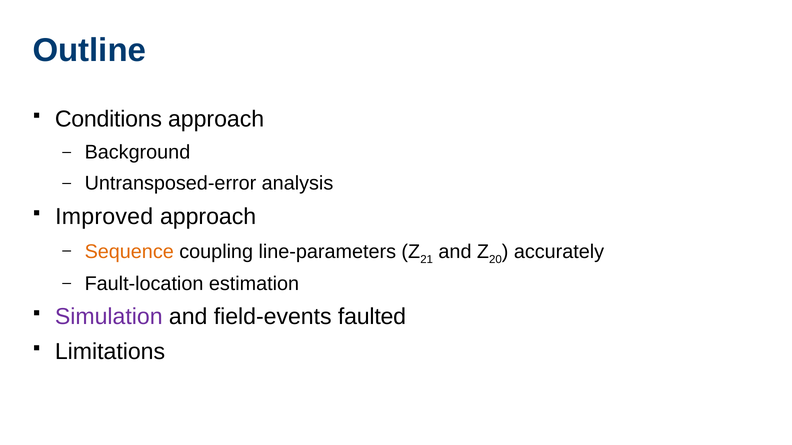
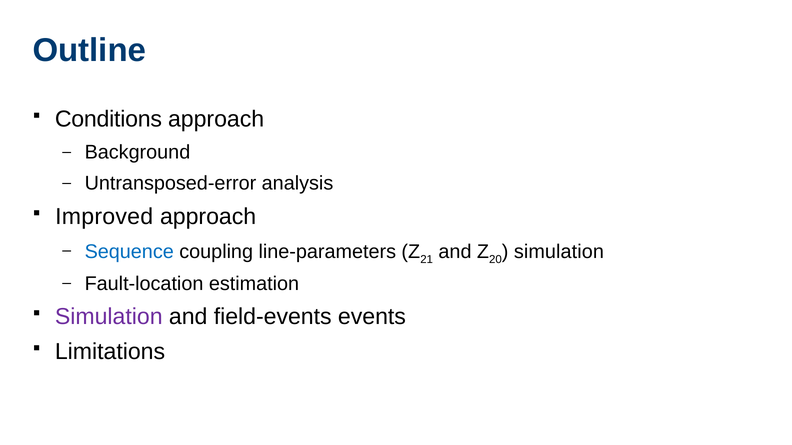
Sequence colour: orange -> blue (129, 252)
accurately: accurately -> simulation (559, 252)
faulted: faulted -> events (372, 317)
